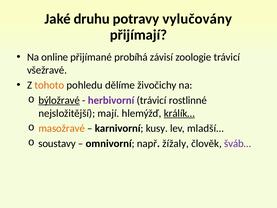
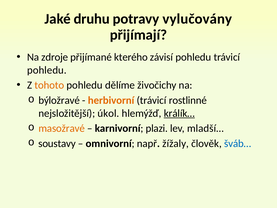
online: online -> zdroje (55, 57)
probíhá: probíhá -> kterého (131, 57)
závisí zoologie: zoologie -> pohledu (193, 57)
všežravé: všežravé -> pohledu (47, 70)
býložravé underline: present -> none (59, 100)
herbivorní colour: purple -> orange (111, 100)
mají: mají -> úkol (108, 113)
kusy: kusy -> plazi (157, 128)
šváb… colour: purple -> blue (238, 143)
